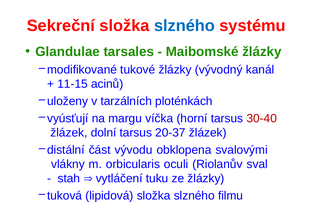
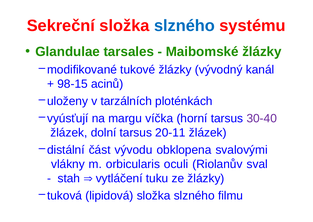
11-15: 11-15 -> 98-15 (73, 84)
30-40 colour: red -> purple (262, 118)
20-37: 20-37 -> 20-11 (170, 132)
